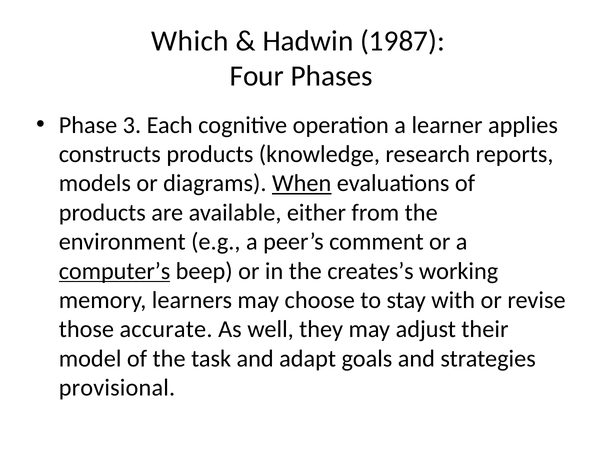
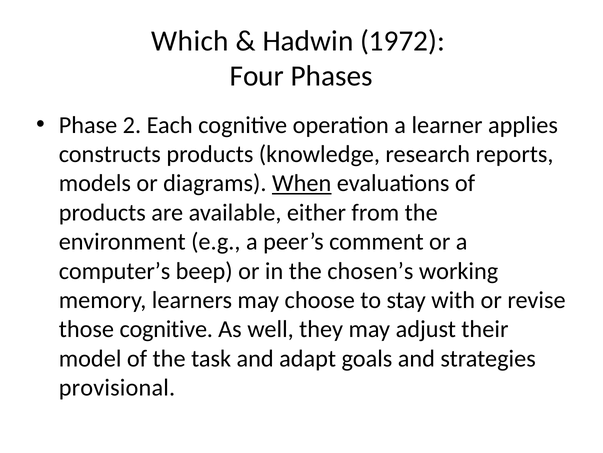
1987: 1987 -> 1972 (403, 41)
3: 3 -> 2 (132, 125)
computer’s underline: present -> none (115, 271)
creates’s: creates’s -> chosen’s (370, 271)
those accurate: accurate -> cognitive (166, 329)
